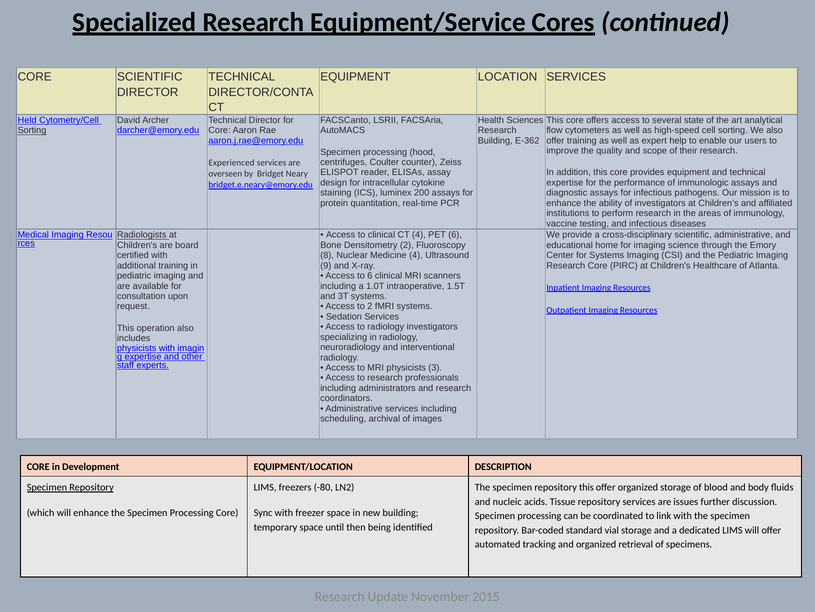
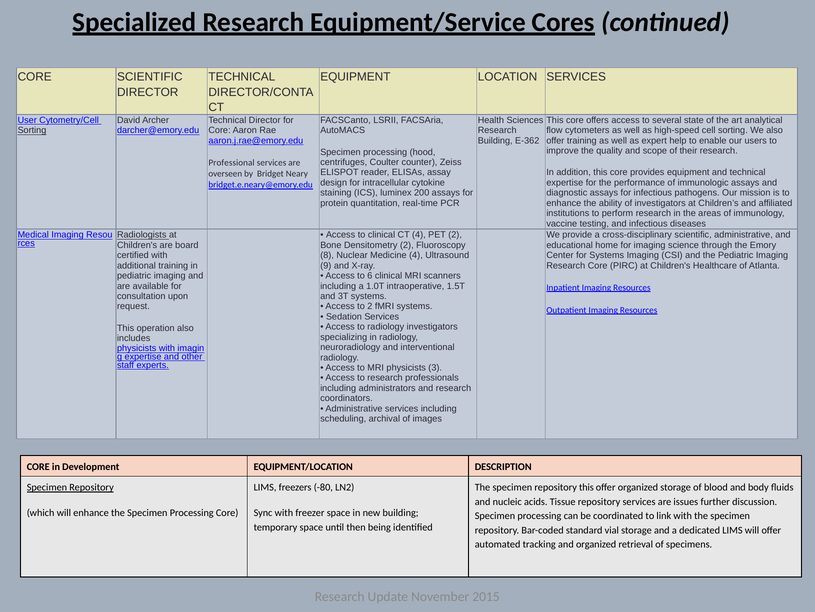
Held: Held -> User (27, 120)
Experienced: Experienced -> Professional (232, 162)
PET 6: 6 -> 2 (455, 235)
